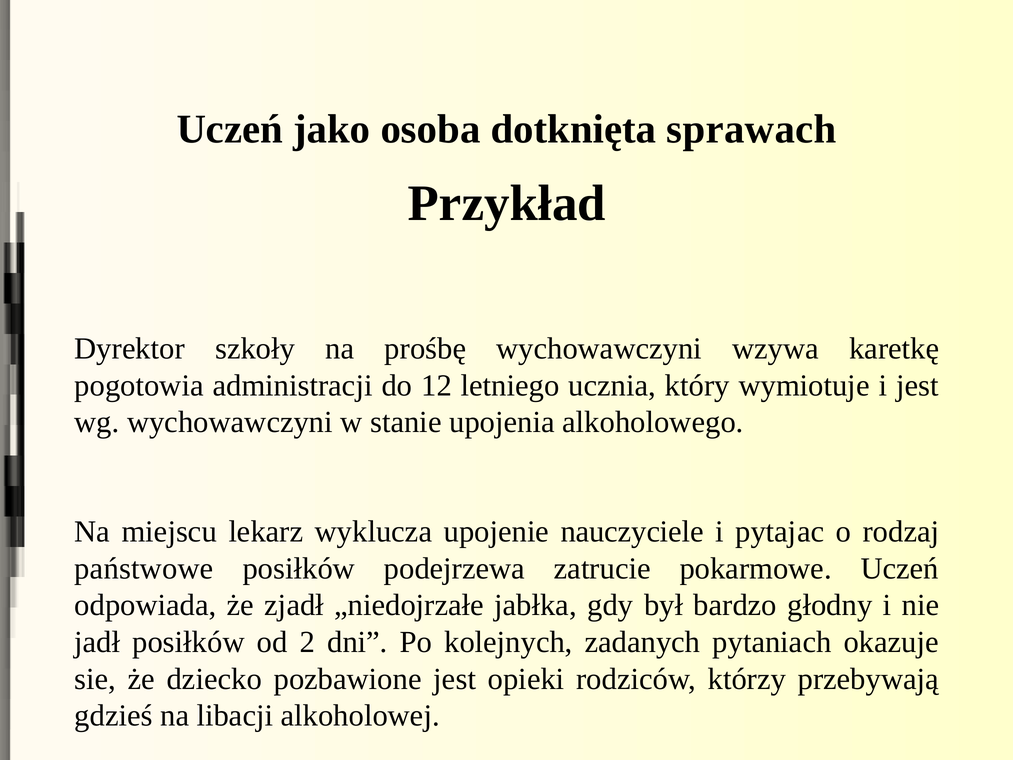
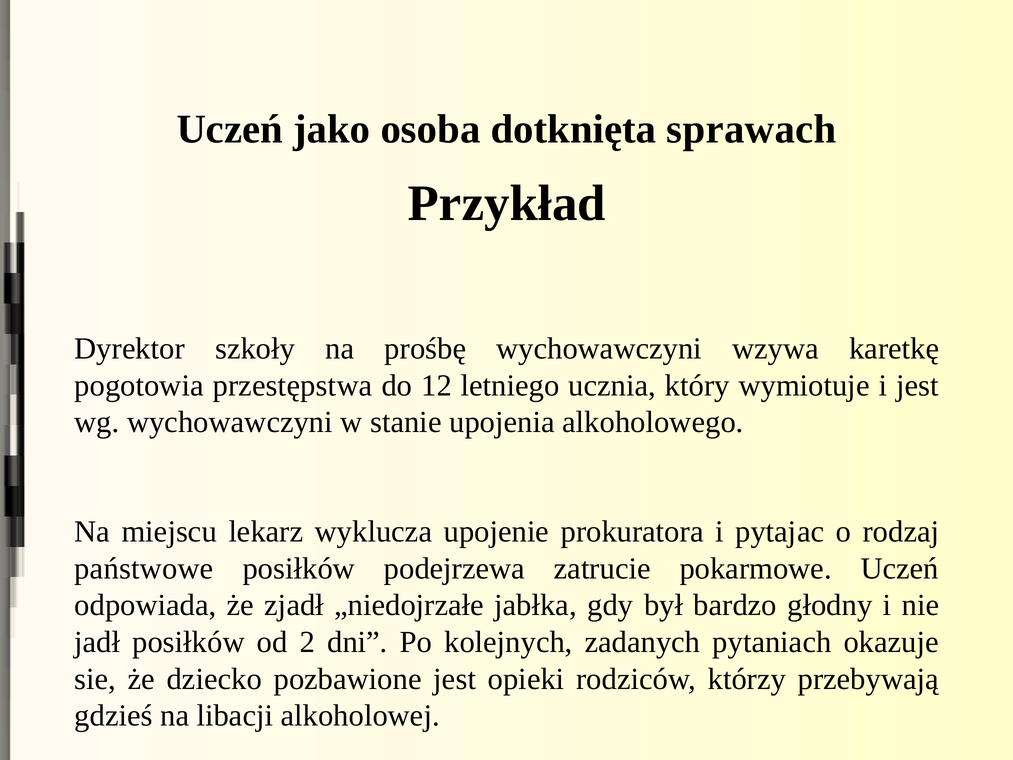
administracji: administracji -> przestępstwa (293, 385)
nauczyciele: nauczyciele -> prokuratora (632, 532)
